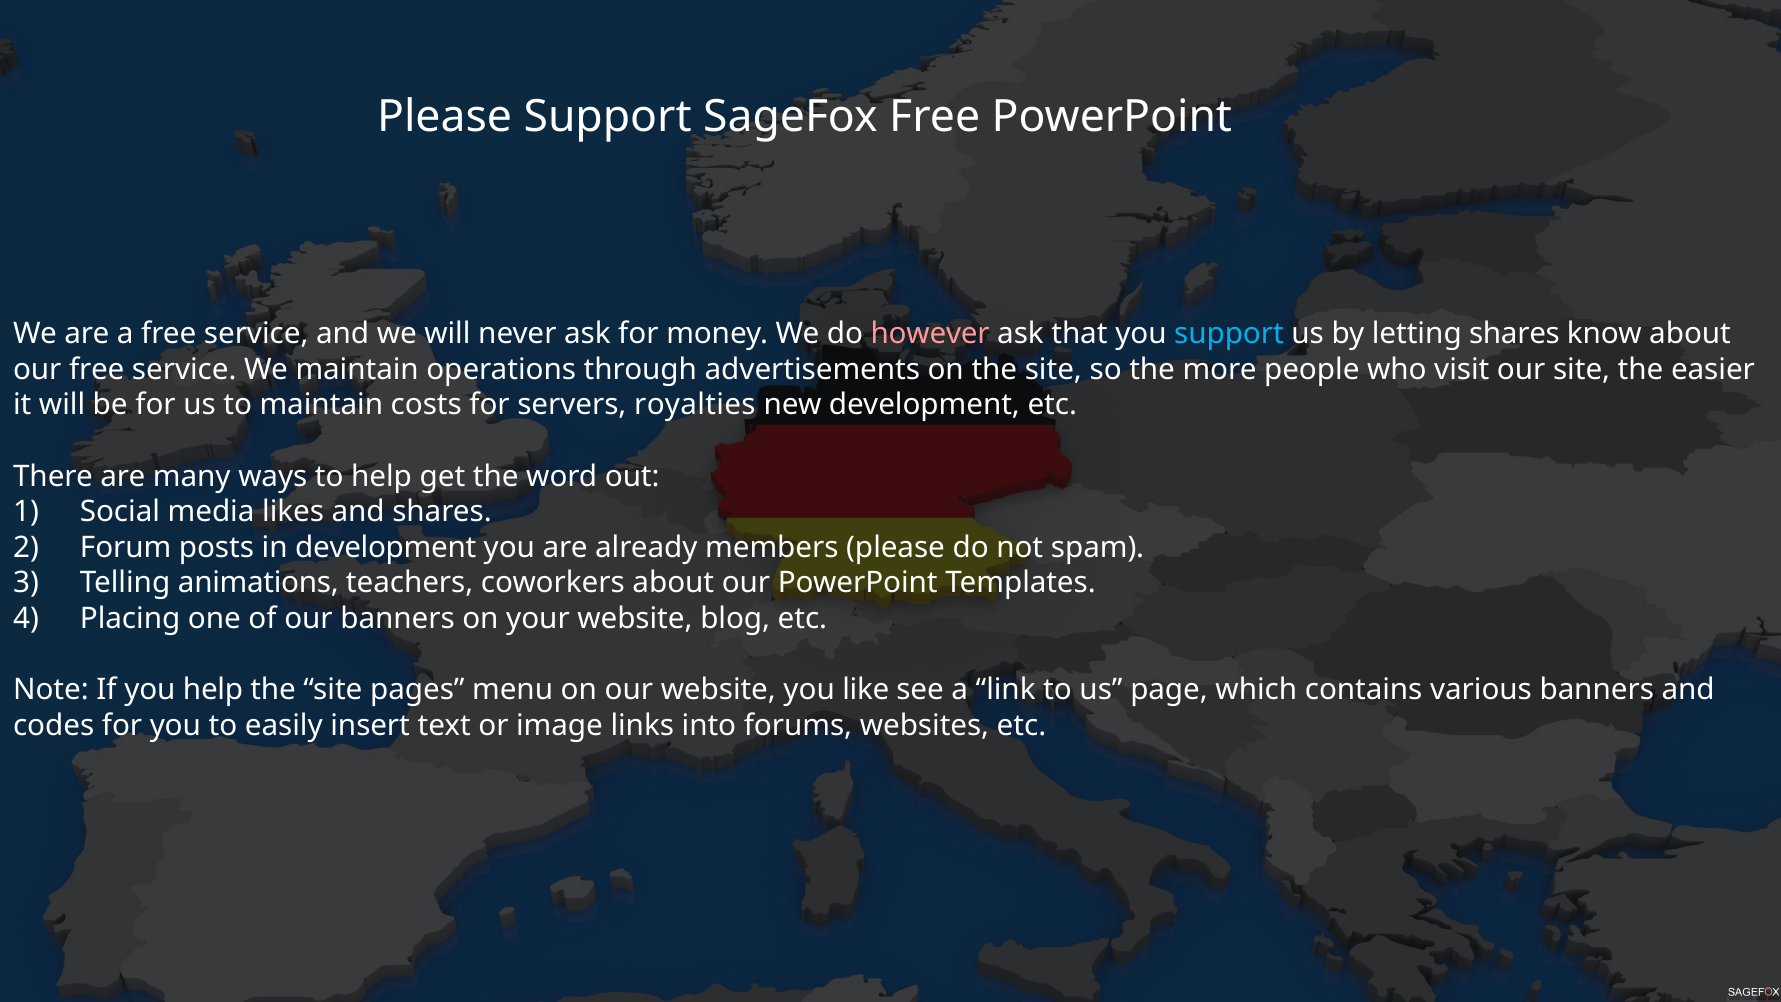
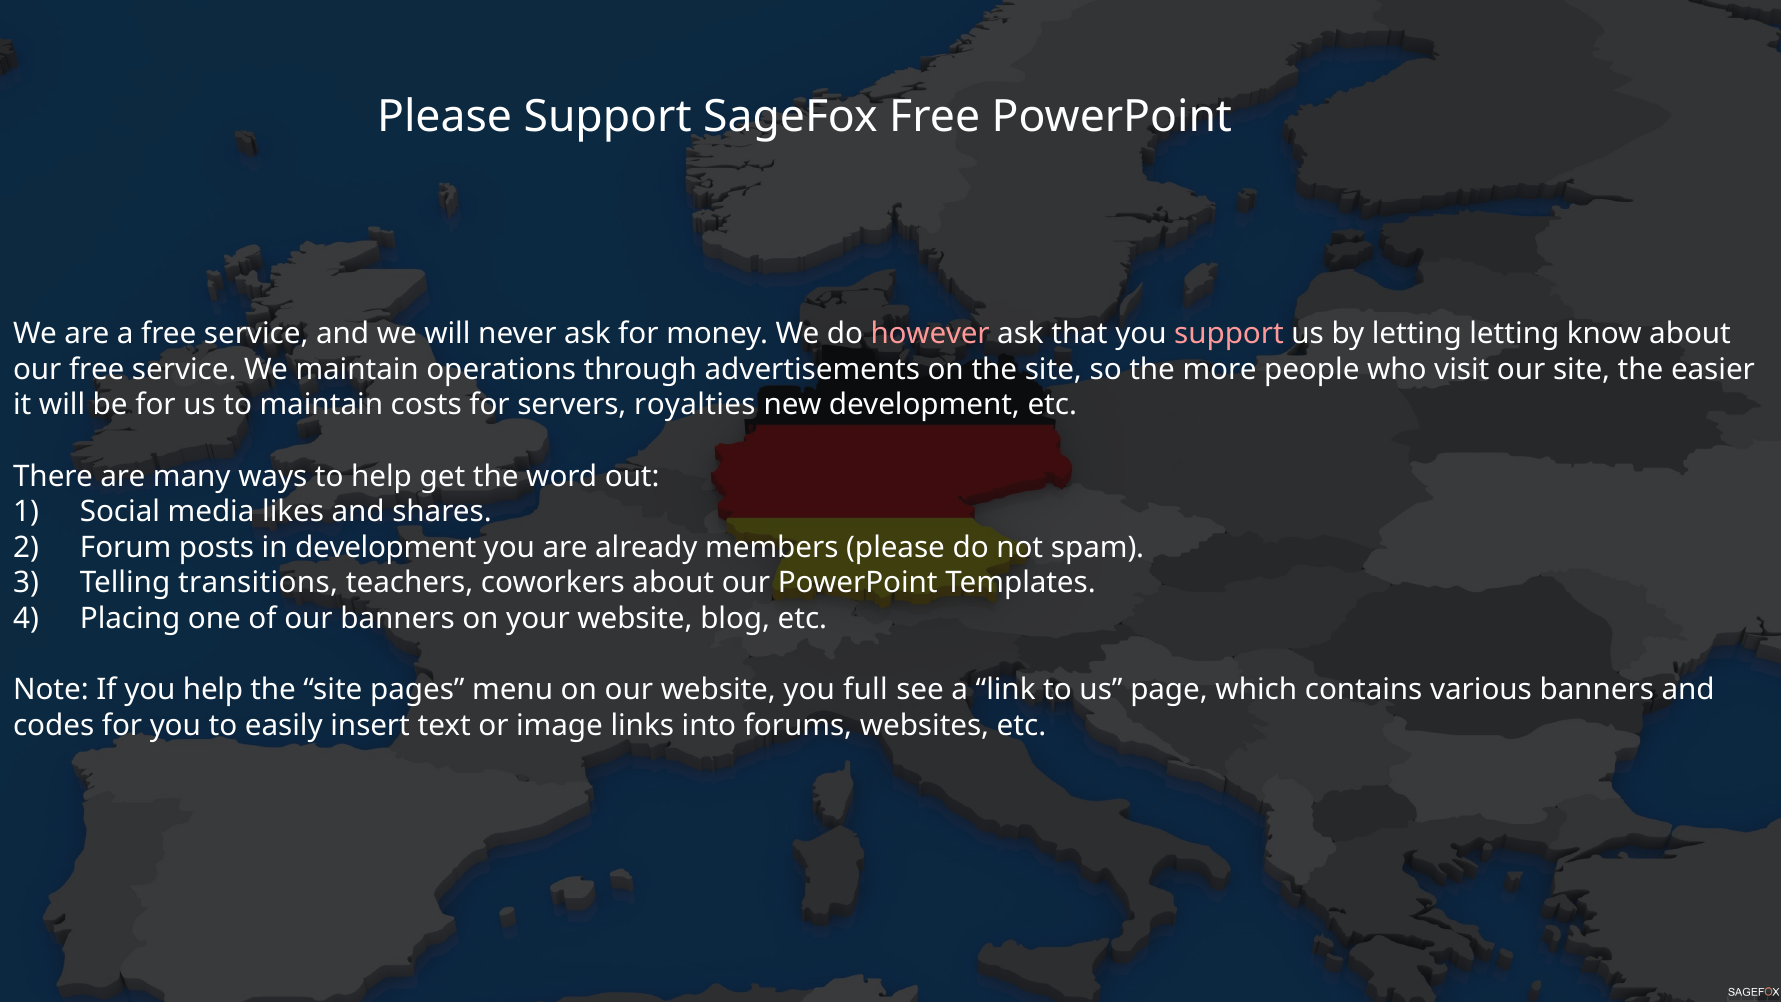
support colour: light blue -> pink (1229, 334)
letting shares: shares -> letting (1514, 334)
animations: animations -> transitions (258, 583)
like: like -> full (865, 690)
